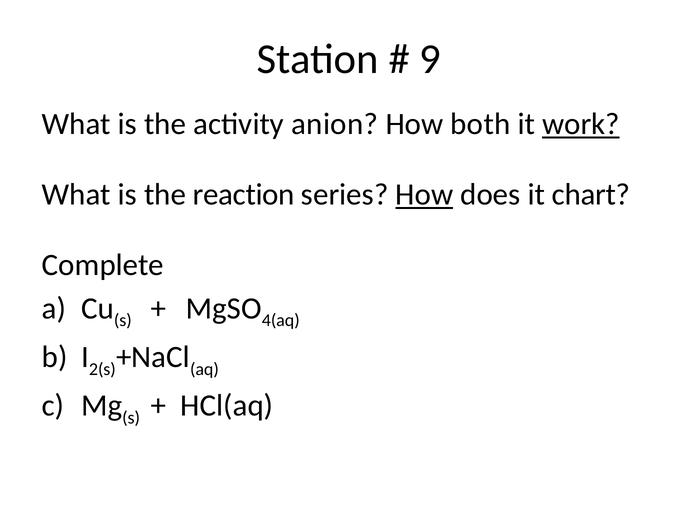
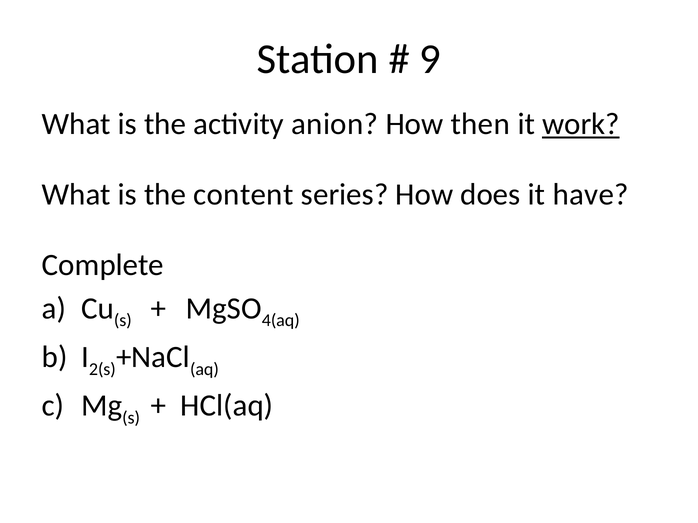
both: both -> then (480, 124)
reaction: reaction -> content (243, 195)
How underline: present -> none (424, 195)
chart: chart -> have (591, 195)
